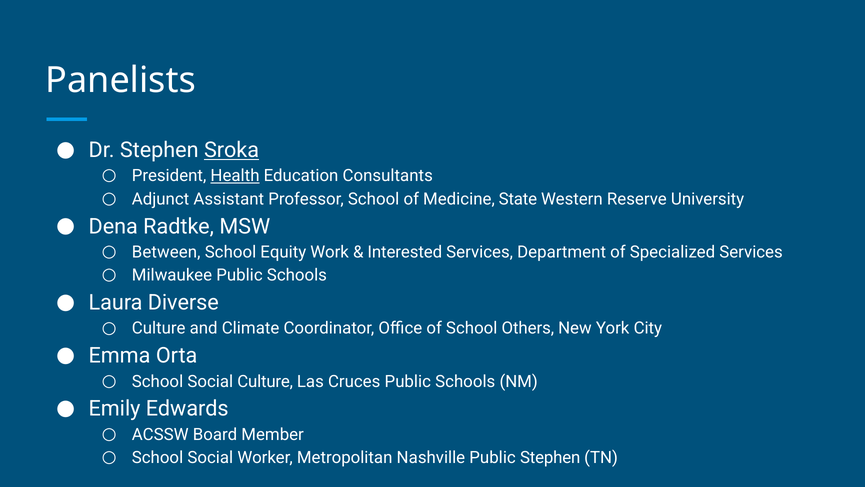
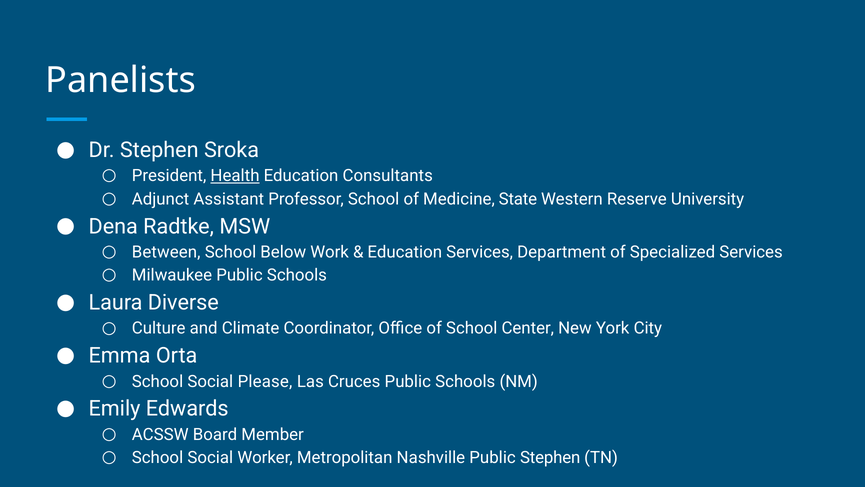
Sroka underline: present -> none (232, 150)
Equity: Equity -> Below (283, 252)
Interested: Interested -> Education (405, 252)
Others: Others -> Center (528, 328)
Social Culture: Culture -> Please (265, 381)
